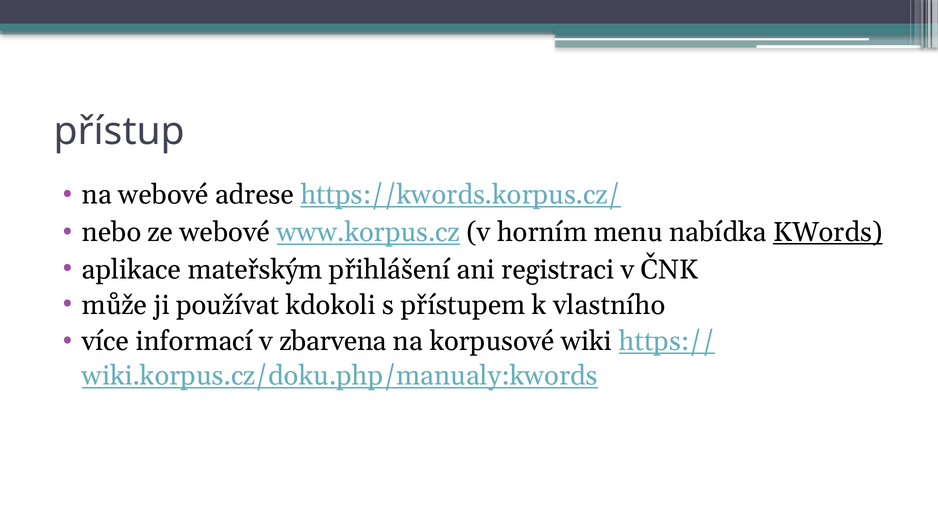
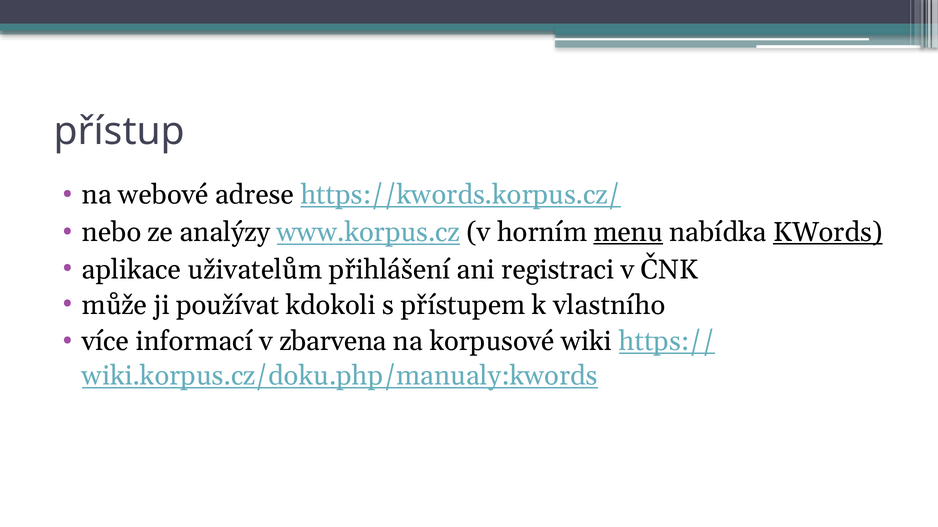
ze webové: webové -> analýzy (225, 232)
menu underline: none -> present (628, 232)
mateřským: mateřským -> uživatelům (255, 270)
